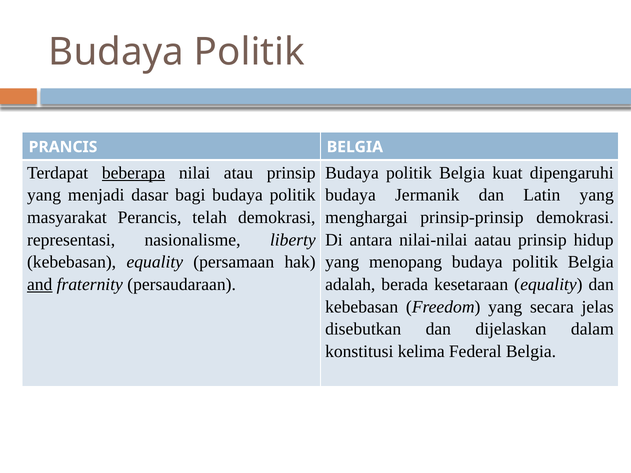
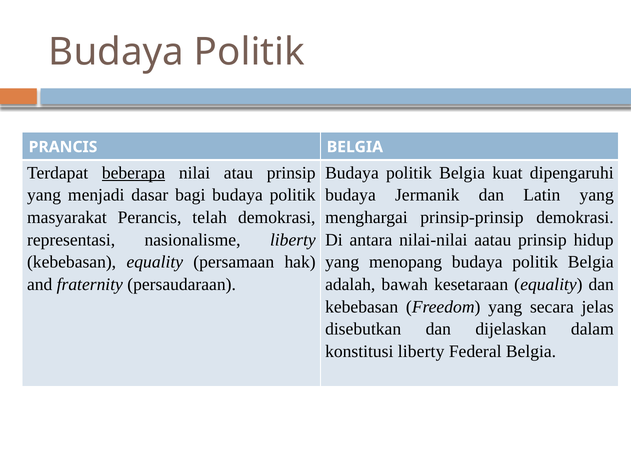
and underline: present -> none (40, 285)
berada: berada -> bawah (405, 285)
konstitusi kelima: kelima -> liberty (421, 352)
